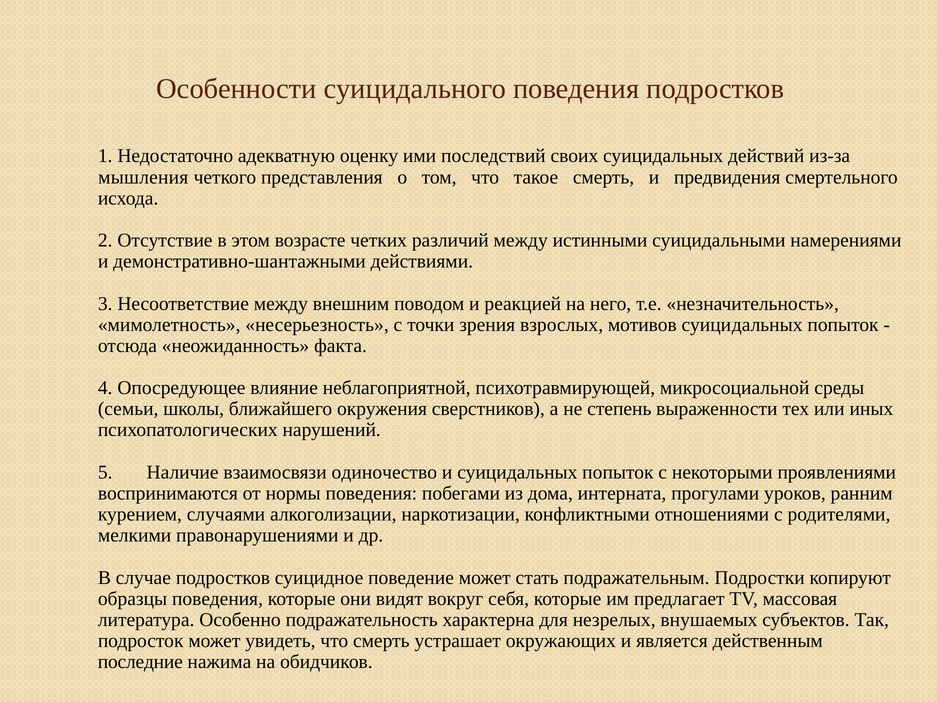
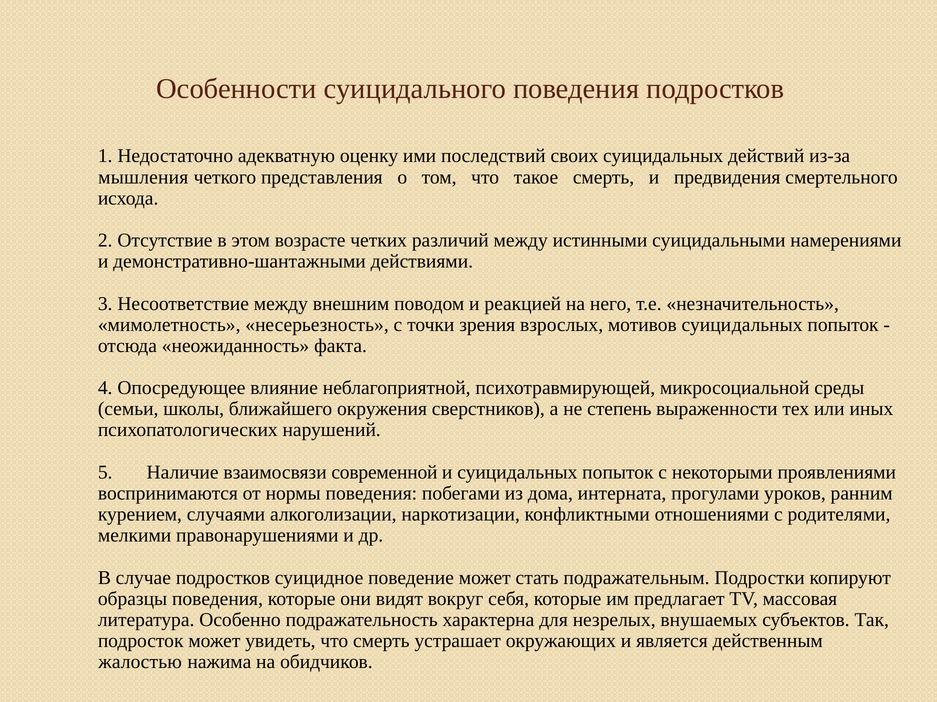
одиночество: одиночество -> современной (384, 473)
последние: последние -> жалостью (140, 663)
